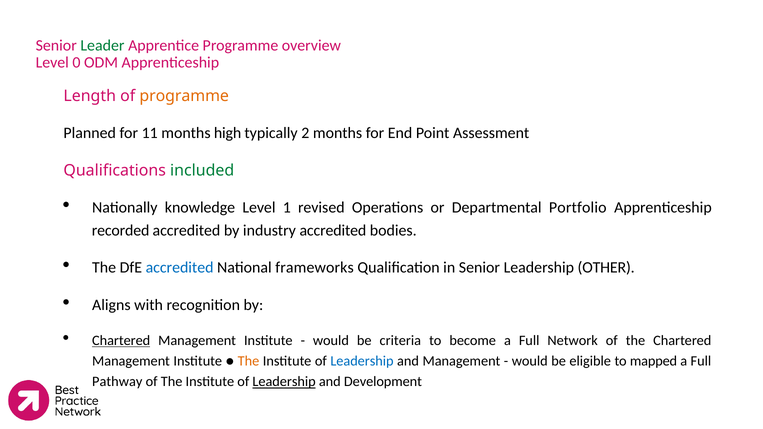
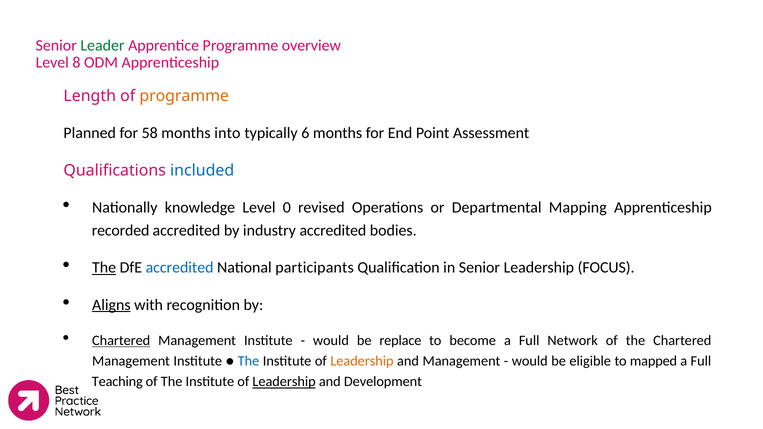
0: 0 -> 8 (76, 63)
11: 11 -> 58 (150, 133)
high: high -> into (227, 133)
2: 2 -> 6 (305, 133)
included colour: green -> blue (202, 170)
1: 1 -> 0 (287, 208)
Portfolio: Portfolio -> Mapping (578, 208)
The underline: none -> present (104, 268)
frameworks: frameworks -> participants (315, 268)
OTHER: OTHER -> FOCUS (606, 268)
Aligns underline: none -> present (111, 305)
criteria: criteria -> replace (400, 341)
The colour: orange -> blue (248, 361)
Leadership colour: blue -> orange (362, 361)
Pathway: Pathway -> Teaching (117, 382)
